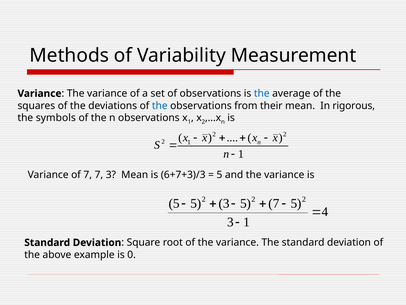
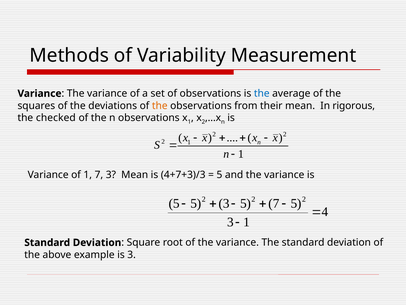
the colour: blue -> orange (160, 106)
symbols: symbols -> checked (56, 118)
of 7: 7 -> 1 (88, 175)
6+7+3)/3: 6+7+3)/3 -> 4+7+3)/3 (183, 175)
is 0: 0 -> 3 (132, 254)
